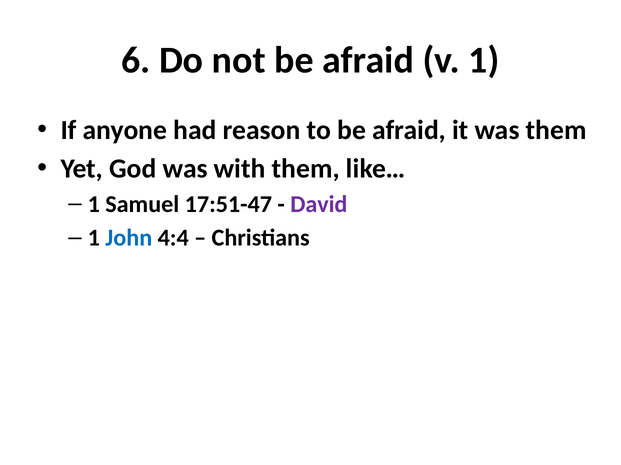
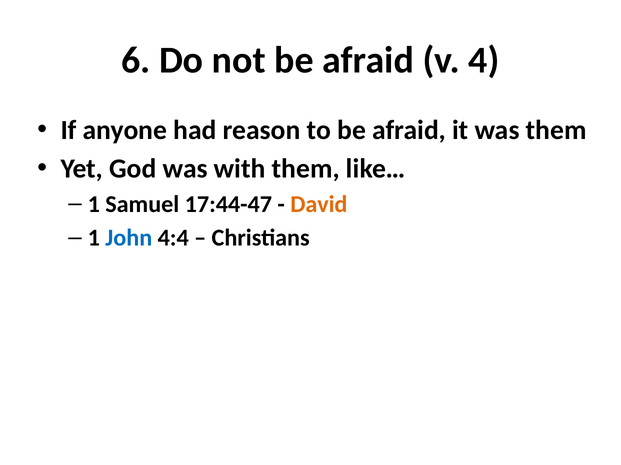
v 1: 1 -> 4 (484, 60)
17:51-47: 17:51-47 -> 17:44-47 (228, 205)
David colour: purple -> orange (319, 205)
